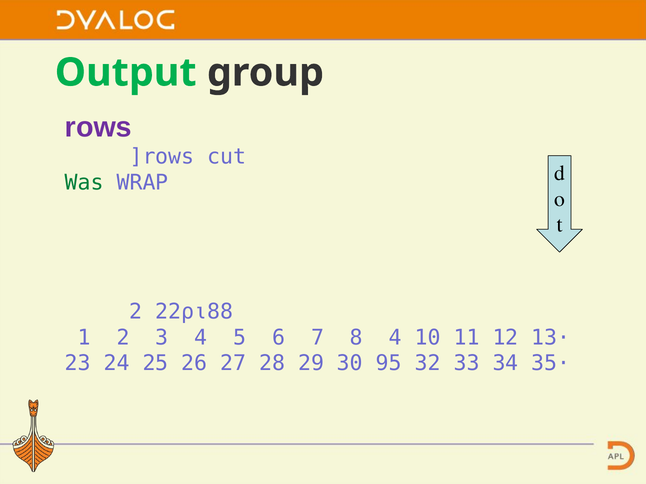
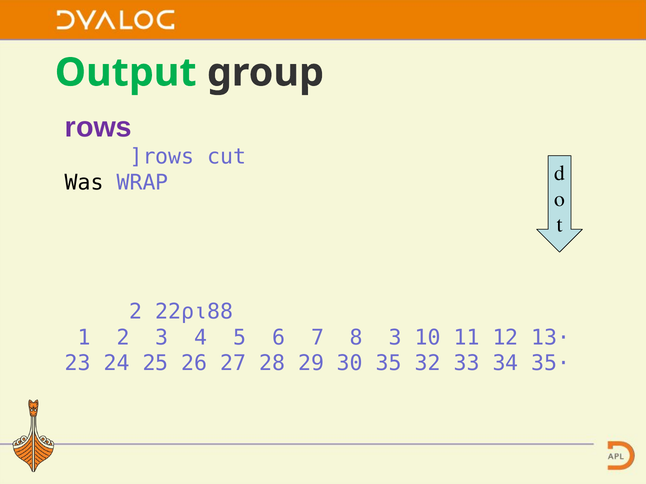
Was colour: green -> black (84, 183)
8 4: 4 -> 3 (395, 338)
95: 95 -> 35 (389, 364)
